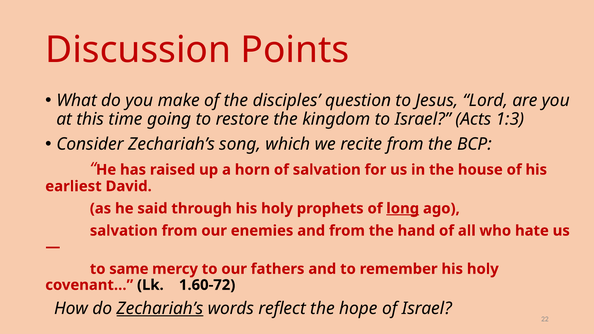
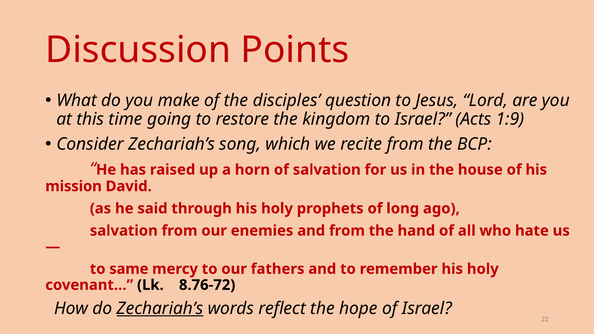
1:3: 1:3 -> 1:9 (510, 119)
earliest: earliest -> mission (74, 186)
long underline: present -> none (403, 209)
1.60-72: 1.60-72 -> 8.76-72 (207, 285)
